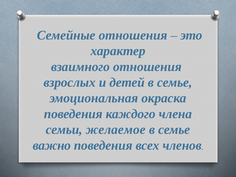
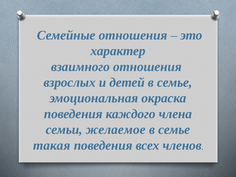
важно: важно -> такая (52, 145)
